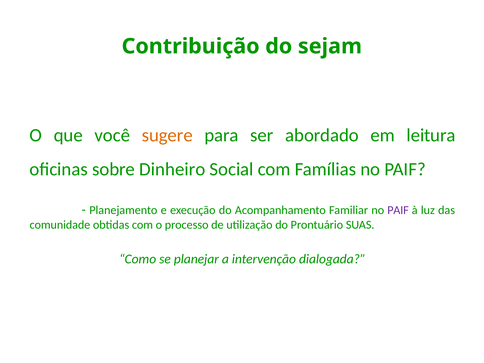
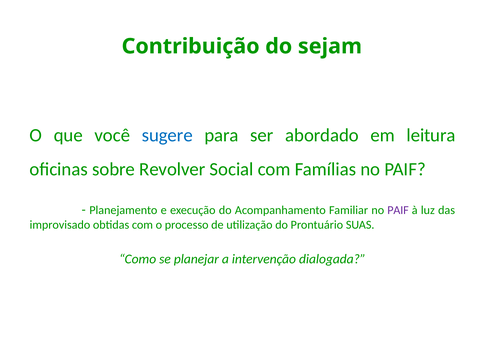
sugere colour: orange -> blue (167, 135)
Dinheiro: Dinheiro -> Revolver (172, 169)
comunidade: comunidade -> improvisado (60, 225)
